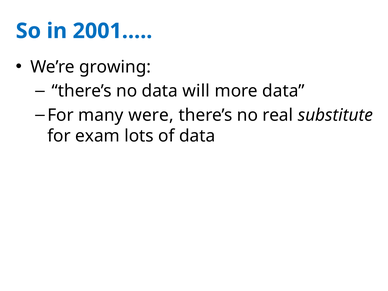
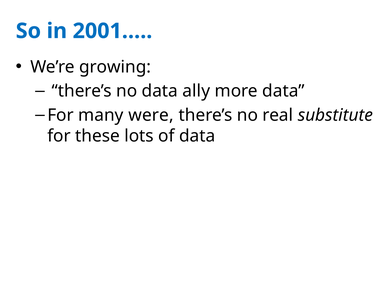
will: will -> ally (196, 91)
exam: exam -> these (98, 136)
